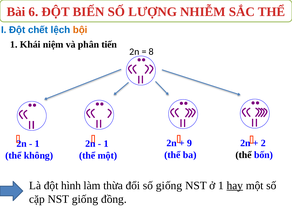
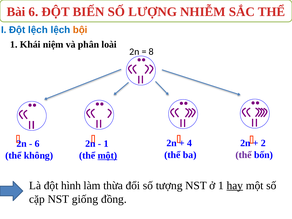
Đột chết: chết -> lệch (38, 30)
tiến: tiến -> loài (109, 44)
9: 9 -> 4 (190, 143)
1: 1 -> 6 (37, 144)
thể colour: black -> purple (244, 155)
một underline: none -> present (107, 155)
số giống: giống -> tượng (169, 185)
